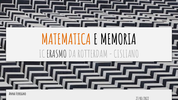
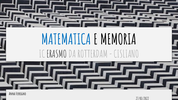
MATEMATICA colour: orange -> blue (66, 40)
